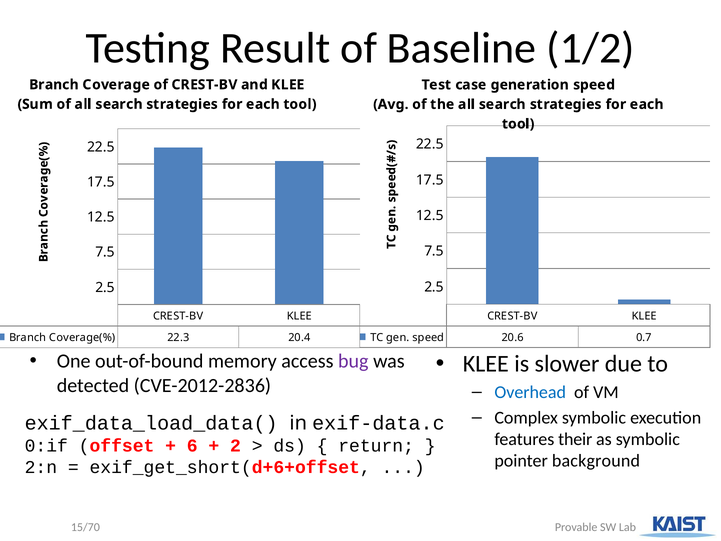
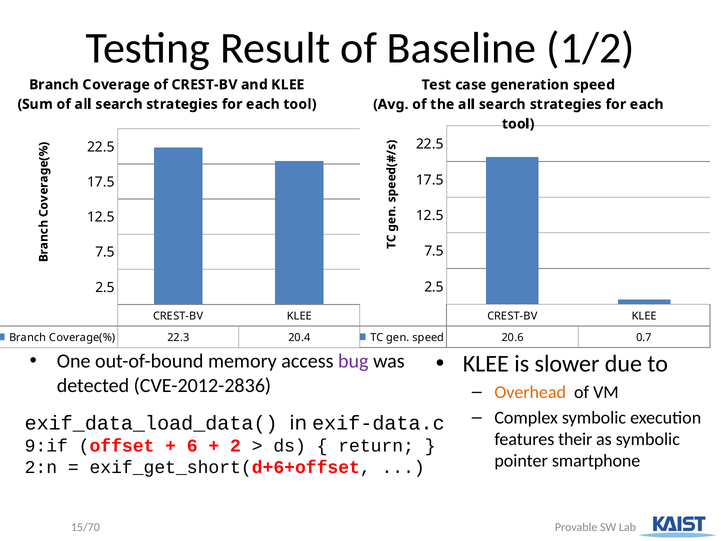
Overhead colour: blue -> orange (530, 392)
0:if: 0:if -> 9:if (46, 446)
background: background -> smartphone (596, 461)
